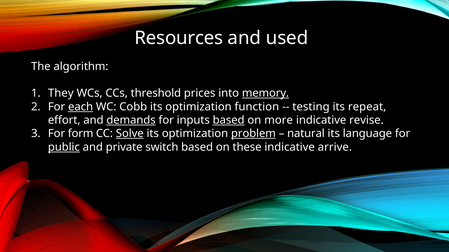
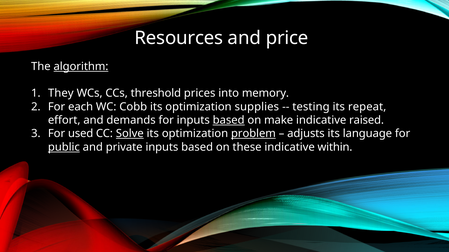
used: used -> price (287, 38)
algorithm underline: none -> present (81, 67)
memory underline: present -> none (265, 93)
each underline: present -> none (81, 107)
function: function -> supplies (257, 107)
demands underline: present -> none (131, 120)
more: more -> make (279, 120)
revise: revise -> raised (367, 120)
form: form -> used (81, 134)
natural: natural -> adjusts (306, 134)
private switch: switch -> inputs (162, 147)
arrive: arrive -> within (335, 147)
